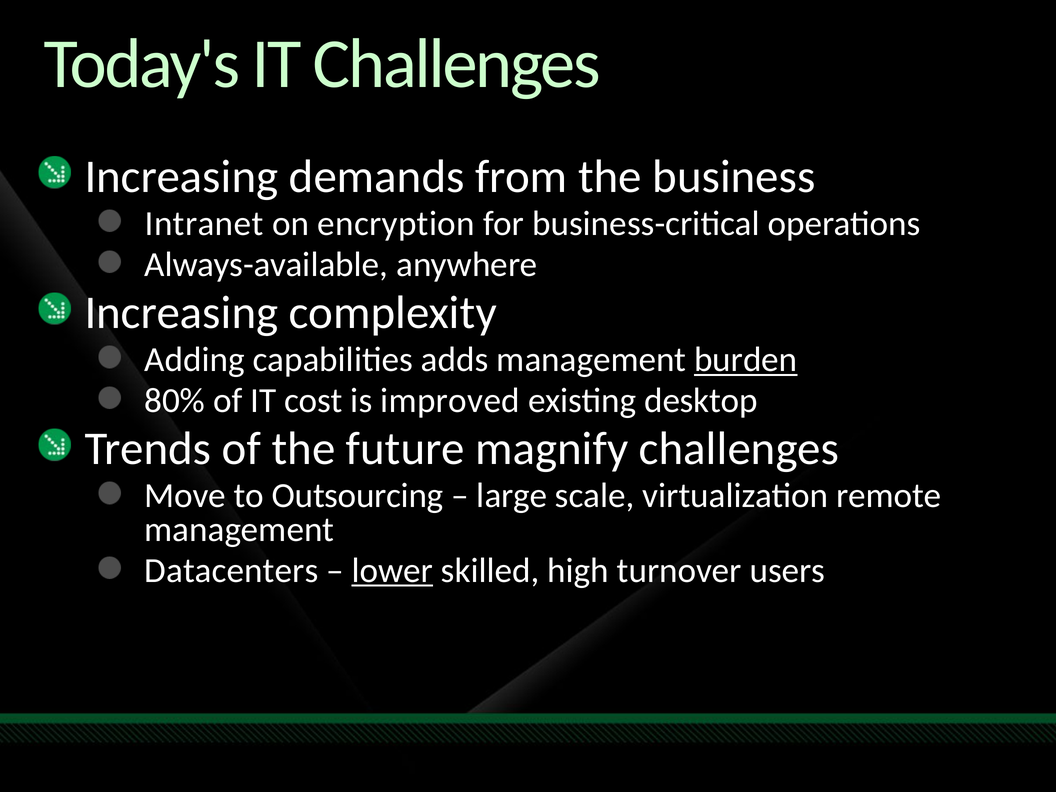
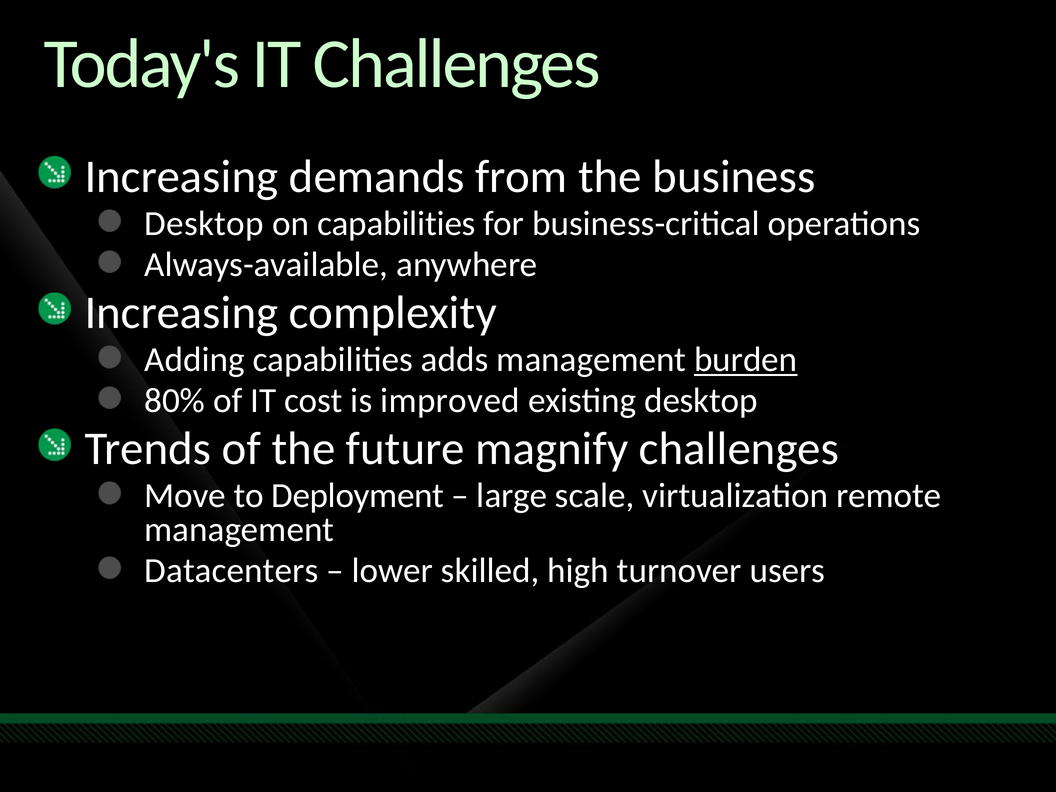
Intranet: Intranet -> Desktop (204, 224)
on encryption: encryption -> capabilities (396, 224)
Outsourcing: Outsourcing -> Deployment (358, 496)
lower underline: present -> none (392, 570)
